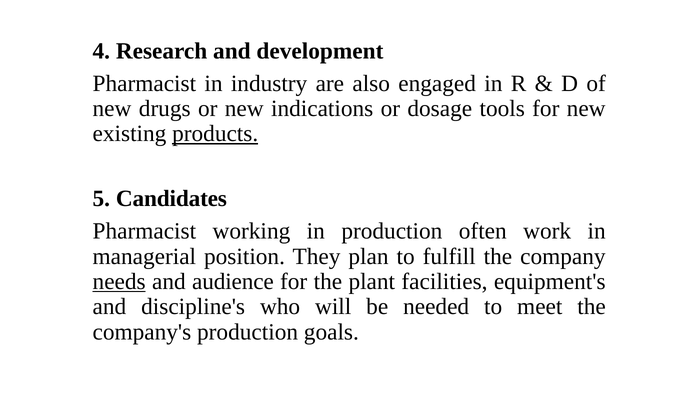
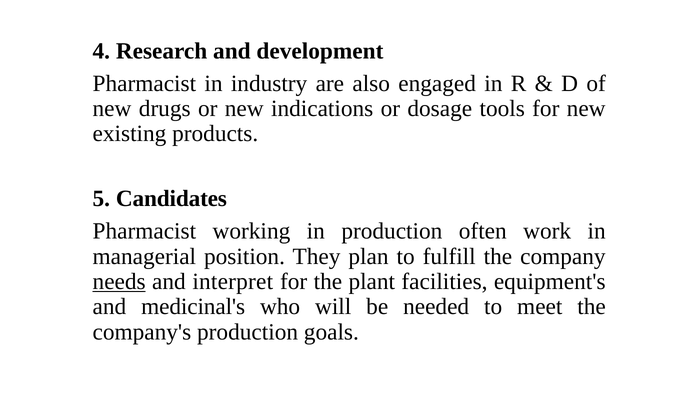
products underline: present -> none (215, 134)
audience: audience -> interpret (233, 282)
discipline's: discipline's -> medicinal's (193, 307)
